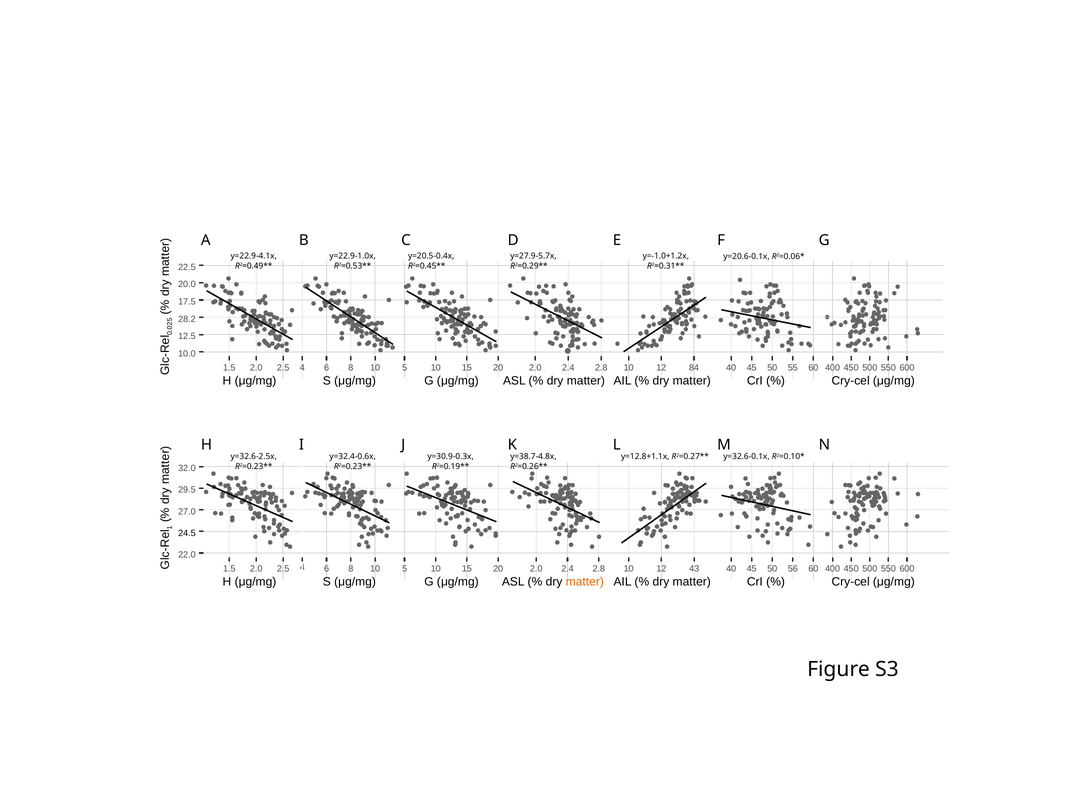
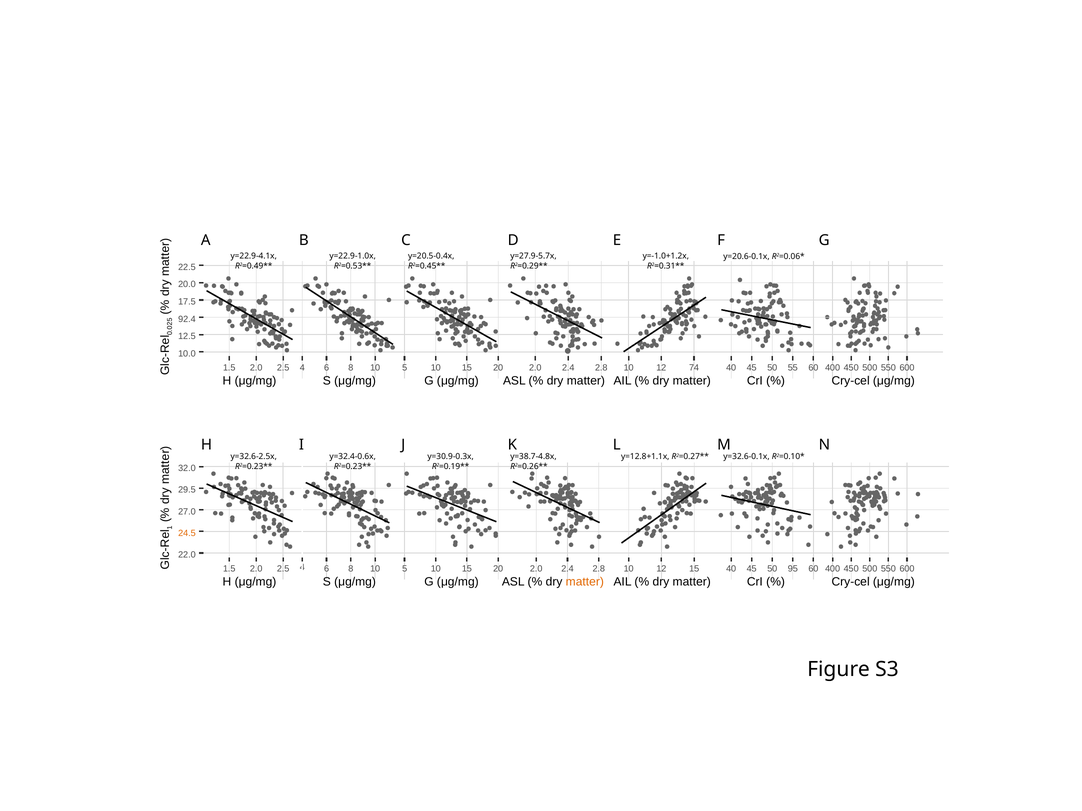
28.2: 28.2 -> 92.4 (187, 319)
84: 84 -> 74 (694, 368)
24.5 colour: black -> orange (187, 534)
12 43: 43 -> 15 (694, 569)
56: 56 -> 95 (793, 569)
